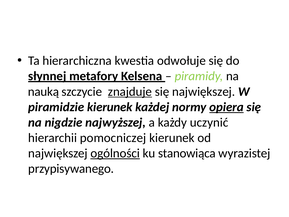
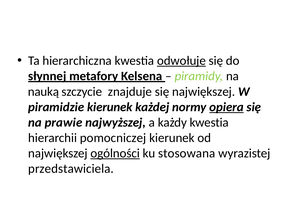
odwołuje underline: none -> present (181, 61)
znajduje underline: present -> none (130, 91)
nigdzie: nigdzie -> prawie (63, 122)
każdy uczynić: uczynić -> kwestia (209, 122)
stanowiąca: stanowiąca -> stosowana (187, 153)
przypisywanego: przypisywanego -> przedstawiciela (71, 169)
